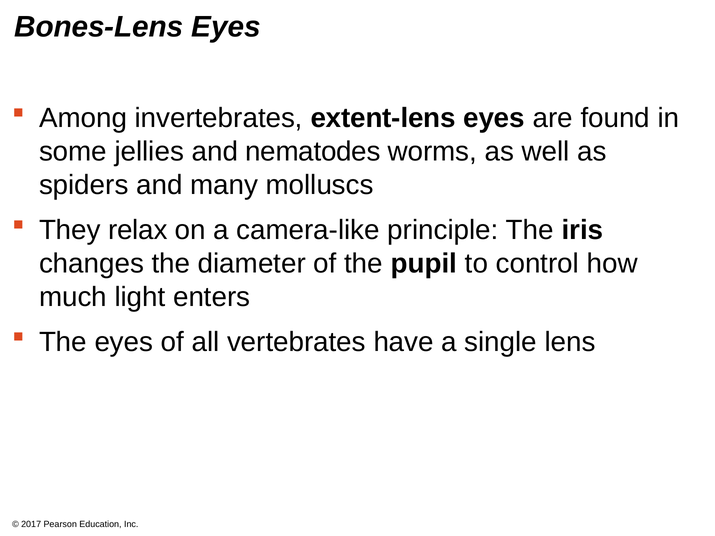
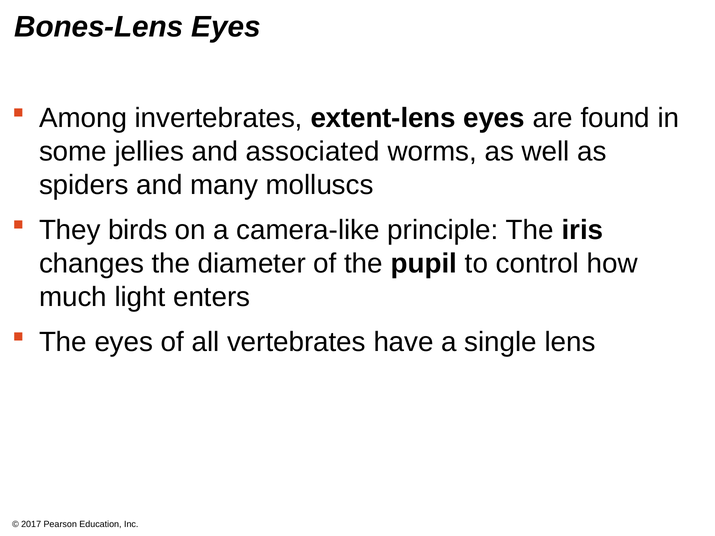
nematodes: nematodes -> associated (313, 152)
relax: relax -> birds (138, 230)
